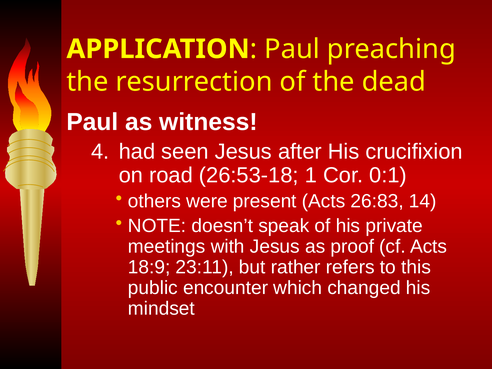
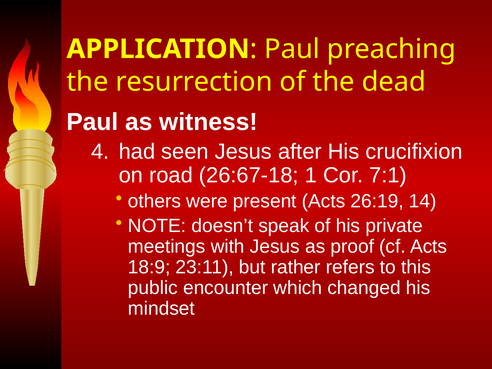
26:53-18: 26:53-18 -> 26:67-18 (249, 175)
0:1: 0:1 -> 7:1 (388, 175)
26:83: 26:83 -> 26:19 (377, 201)
